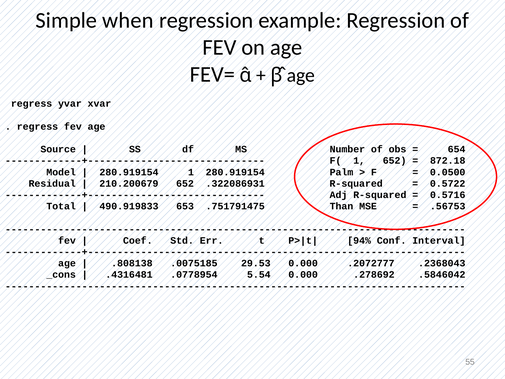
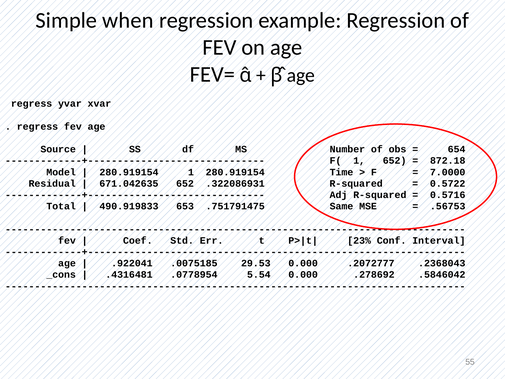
Palm: Palm -> Time (341, 172)
0.0500: 0.0500 -> 7.0000 (448, 172)
210.200679: 210.200679 -> 671.042635 (129, 183)
Than: Than -> Same (341, 206)
94%: 94% -> 23% (359, 240)
.808138: .808138 -> .922041 (132, 263)
